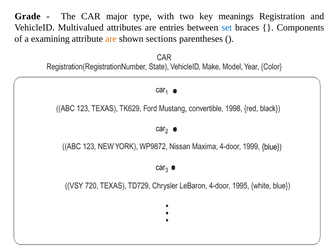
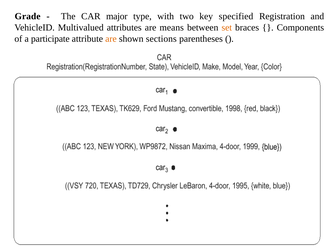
meanings: meanings -> specified (236, 16)
entries: entries -> means (172, 28)
set colour: blue -> orange (227, 28)
examining: examining -> participate (50, 39)
